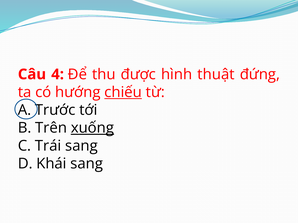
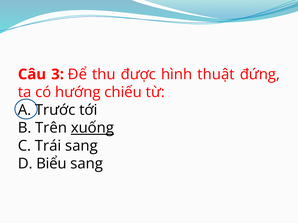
4: 4 -> 3 (58, 75)
chiếu underline: present -> none (123, 92)
Khái: Khái -> Biểu (52, 164)
